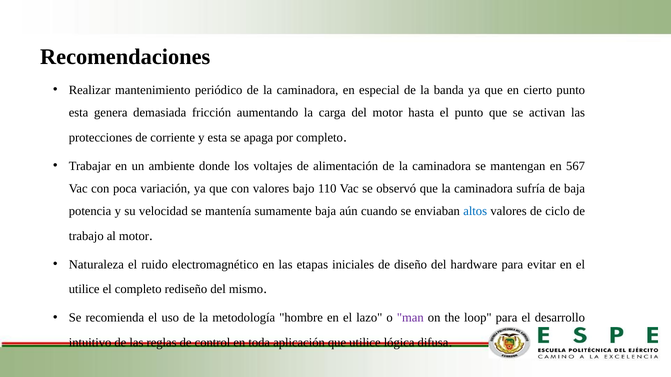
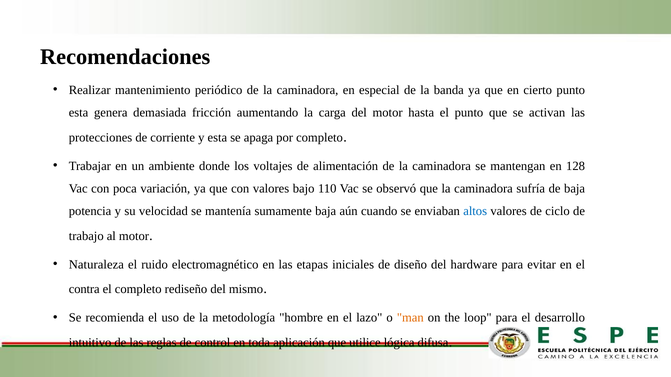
567: 567 -> 128 (576, 166)
utilice: utilice -> contra (84, 290)
man colour: purple -> orange (410, 318)
